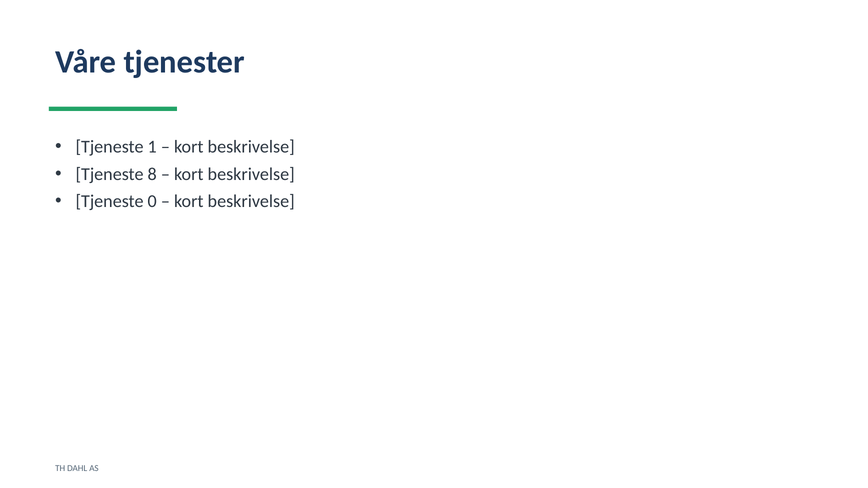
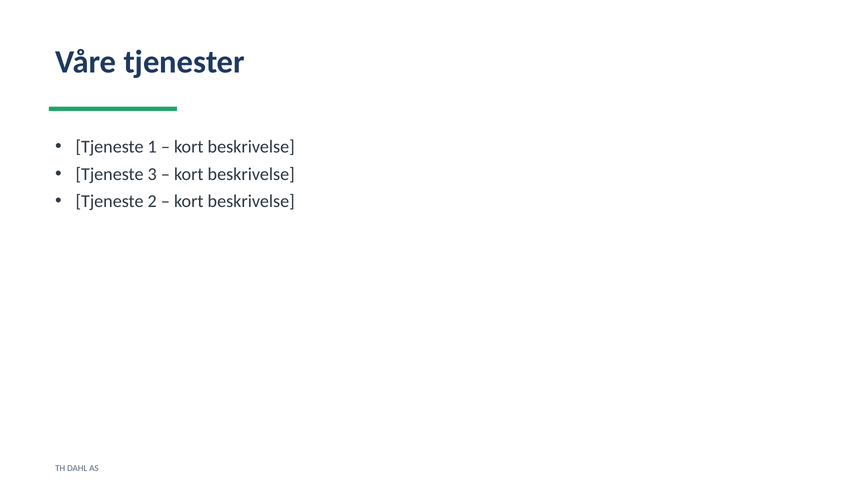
8: 8 -> 3 (152, 174)
0: 0 -> 2 (152, 201)
